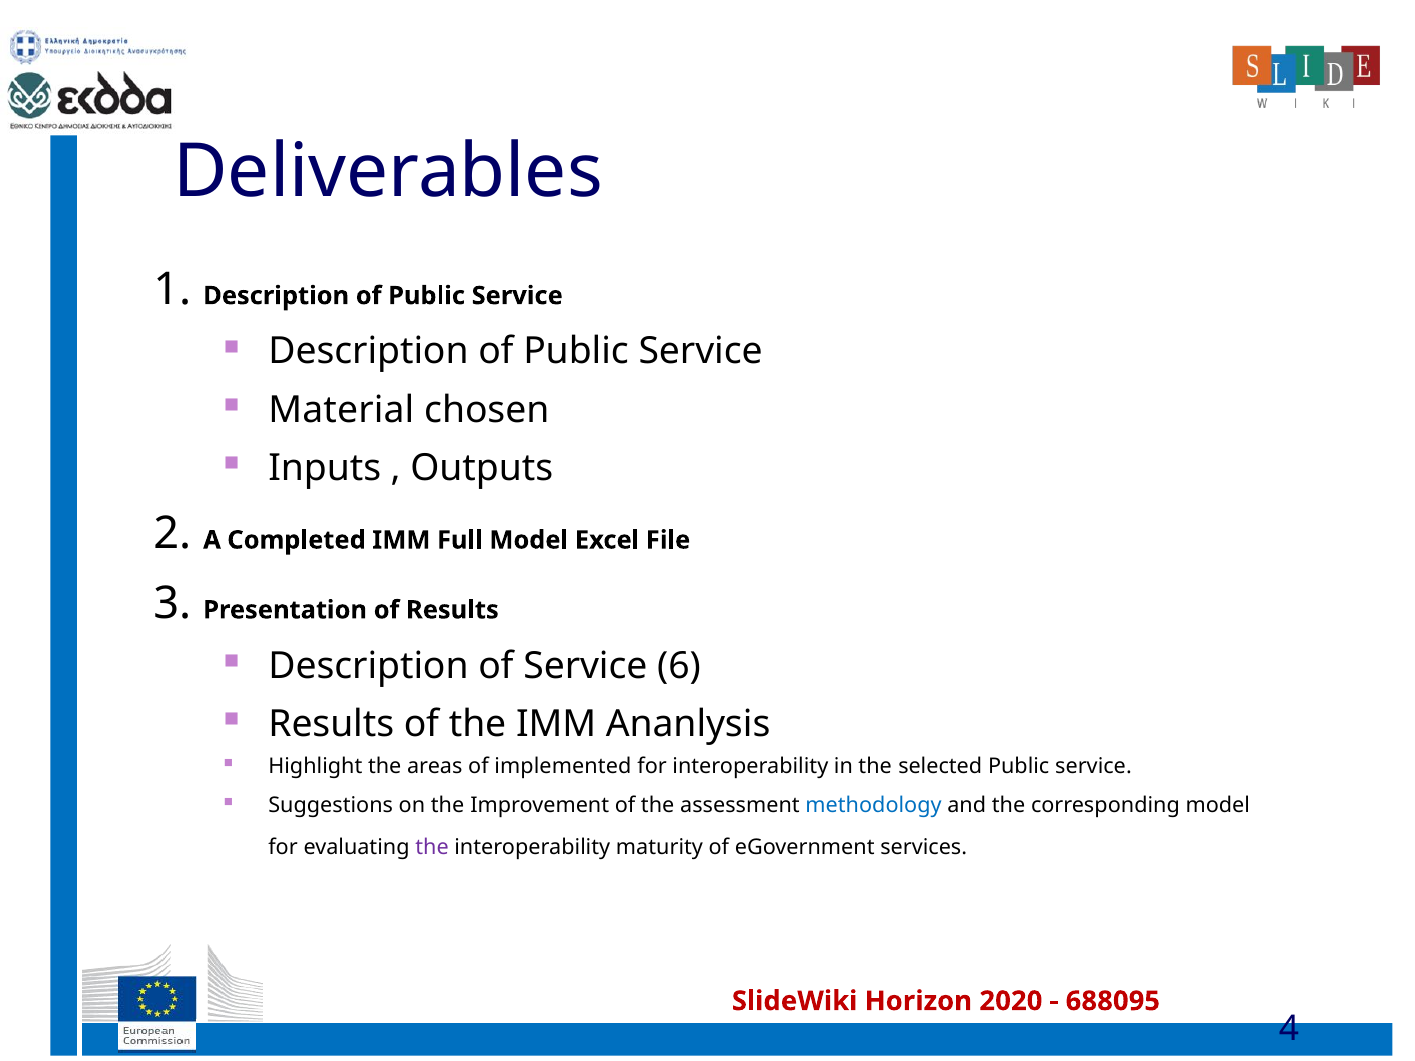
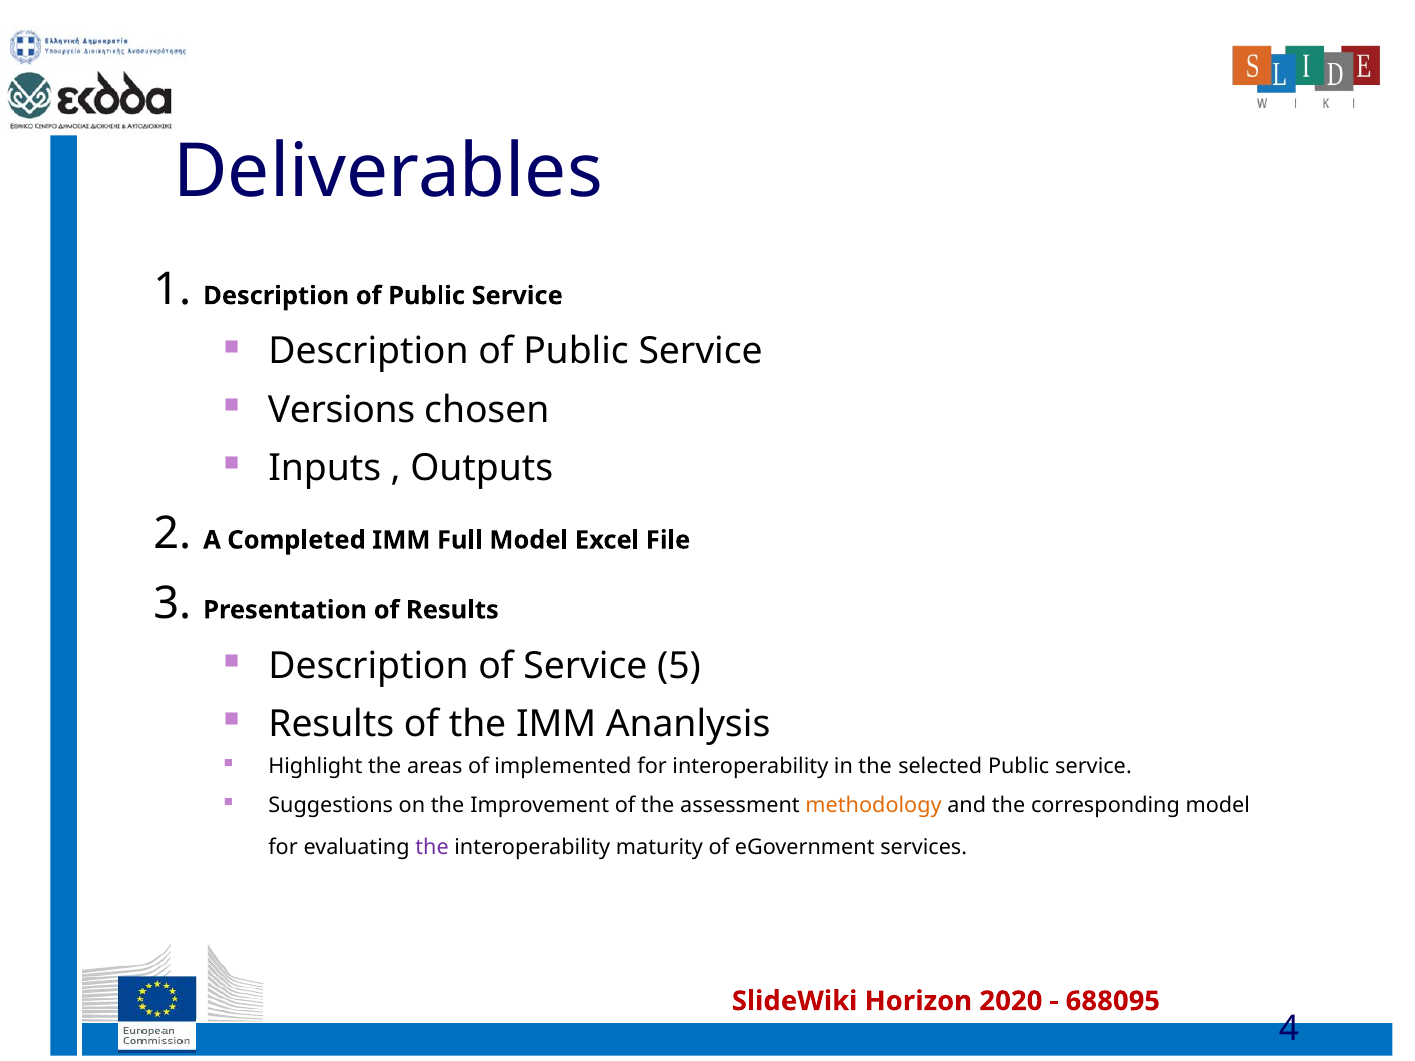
Material: Material -> Versions (342, 410)
6: 6 -> 5 (679, 666)
methodology colour: blue -> orange (874, 806)
